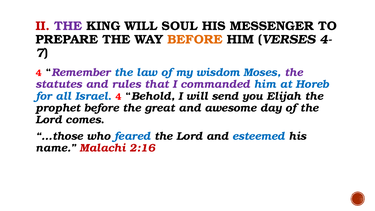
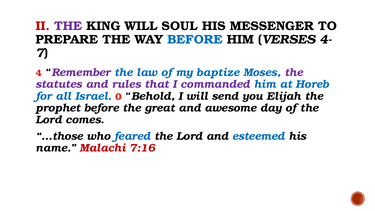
BEFORE colour: orange -> blue (195, 40)
wisdom: wisdom -> baptize (218, 73)
Israel 4: 4 -> 0 (119, 97)
2:16: 2:16 -> 7:16 (142, 148)
